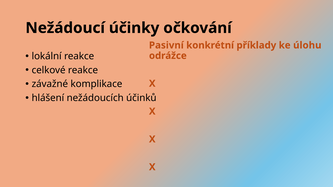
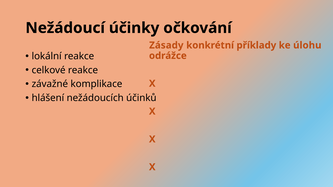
Pasivní: Pasivní -> Zásady (166, 45)
